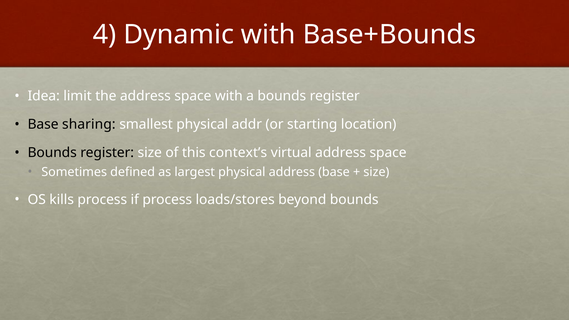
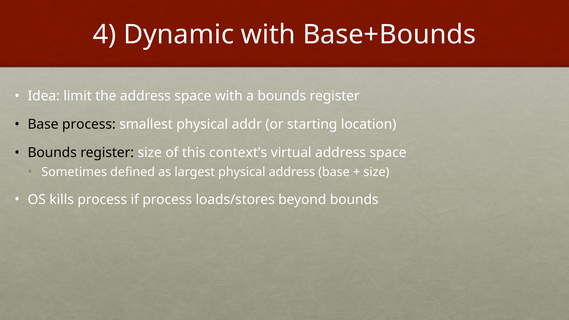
Base sharing: sharing -> process (89, 124)
